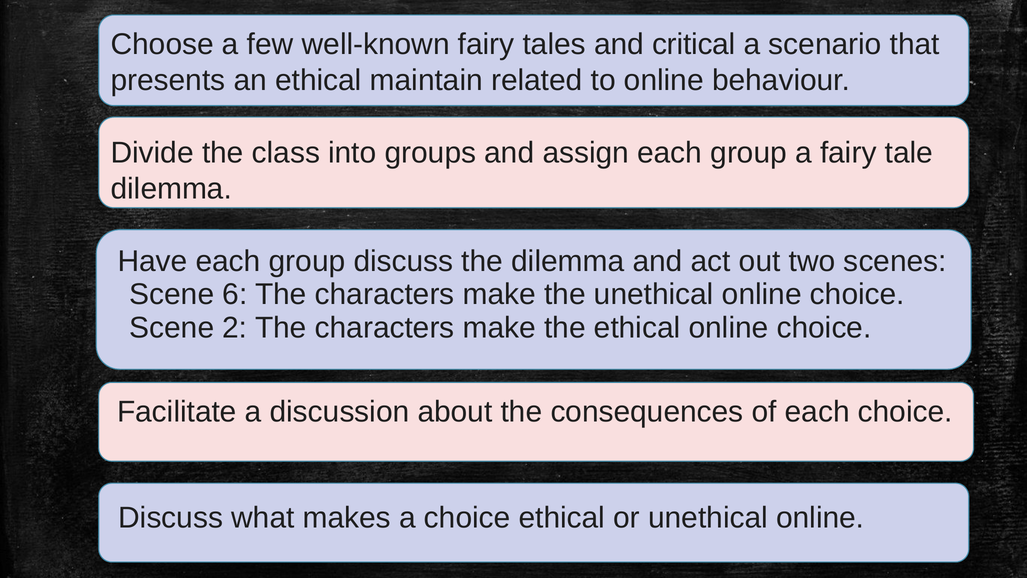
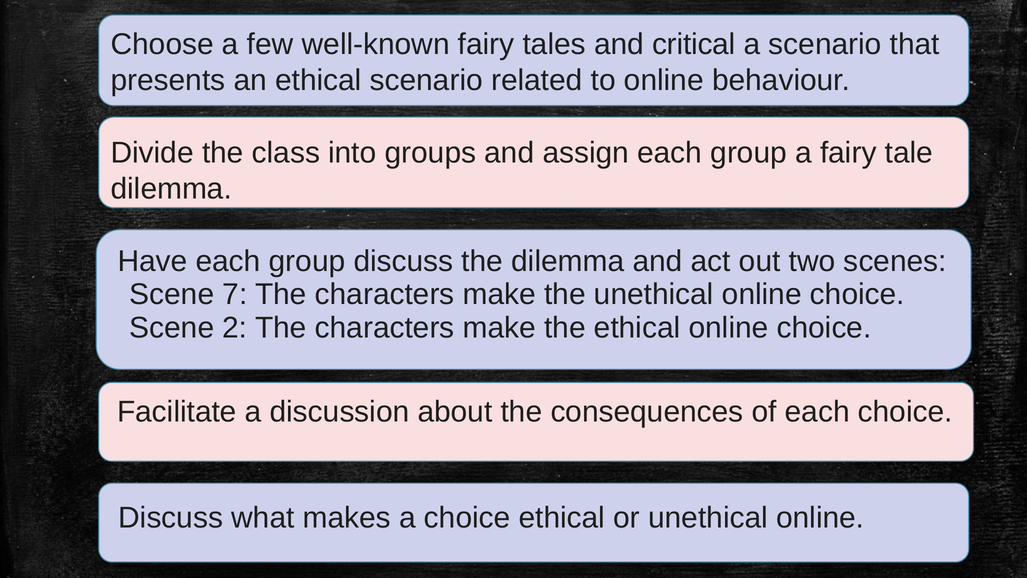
ethical maintain: maintain -> scenario (426, 80)
6: 6 -> 7 (235, 294)
